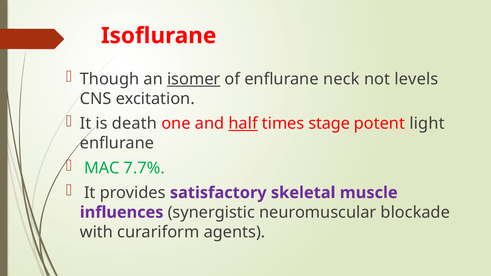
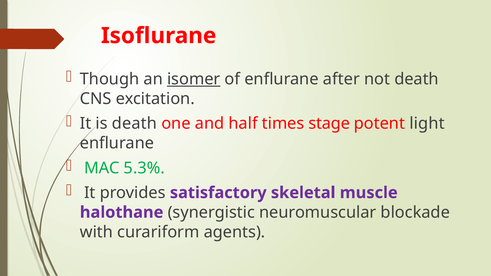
neck: neck -> after (341, 79)
not levels: levels -> death (417, 79)
half underline: present -> none (243, 124)
7.7%: 7.7% -> 5.3% (144, 168)
influences: influences -> halothane (122, 212)
